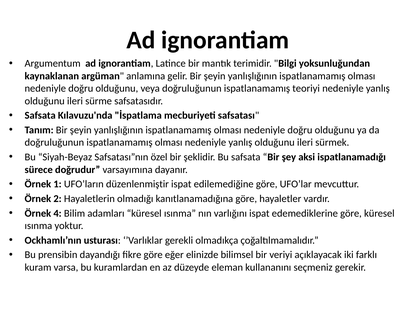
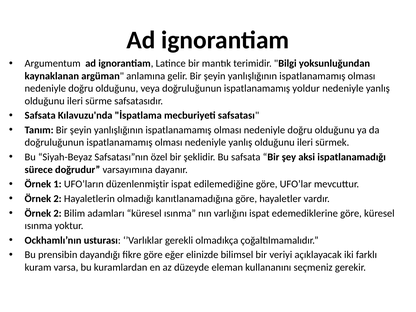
teoriyi: teoriyi -> yoldur (306, 88)
4: 4 -> 2 (58, 213)
